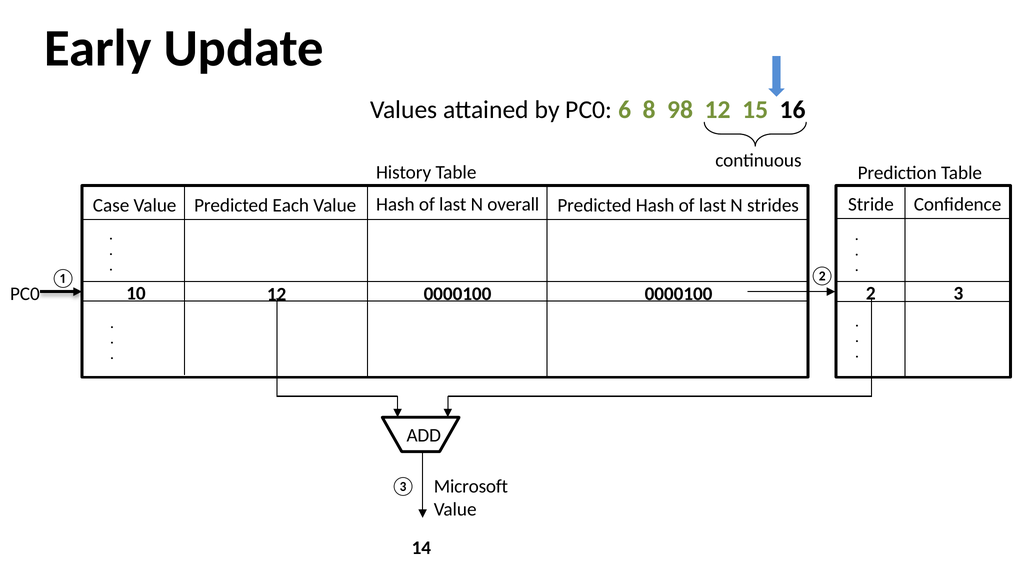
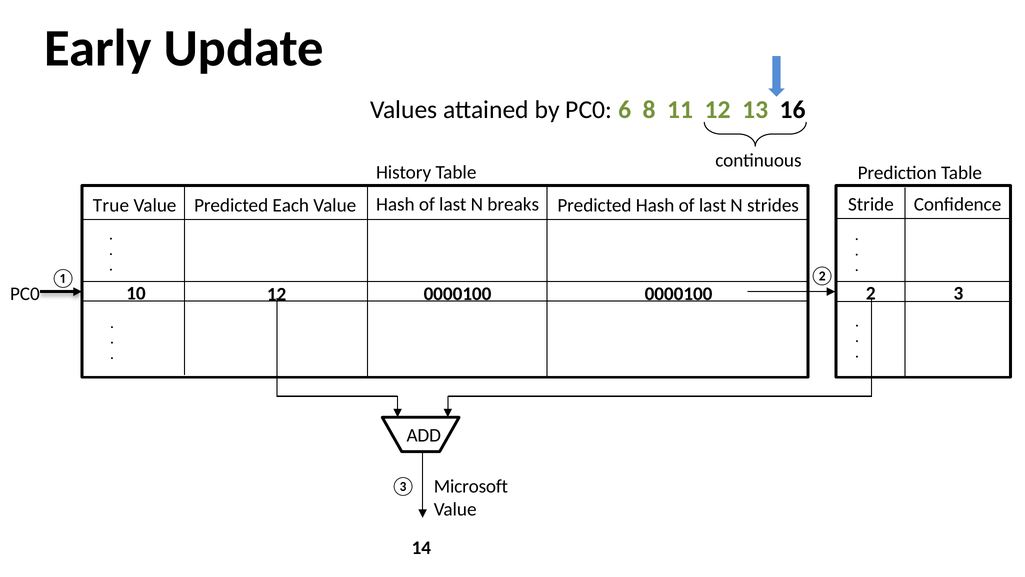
98: 98 -> 11 (680, 110)
15: 15 -> 13 (755, 110)
overall: overall -> breaks (513, 204)
Case: Case -> True (111, 205)
